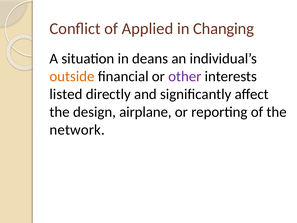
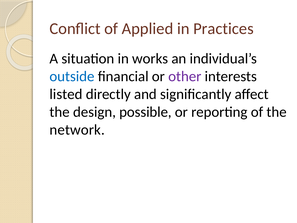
Changing: Changing -> Practices (223, 29)
deans: deans -> works (150, 58)
outside colour: orange -> blue (72, 76)
airplane: airplane -> possible (145, 112)
